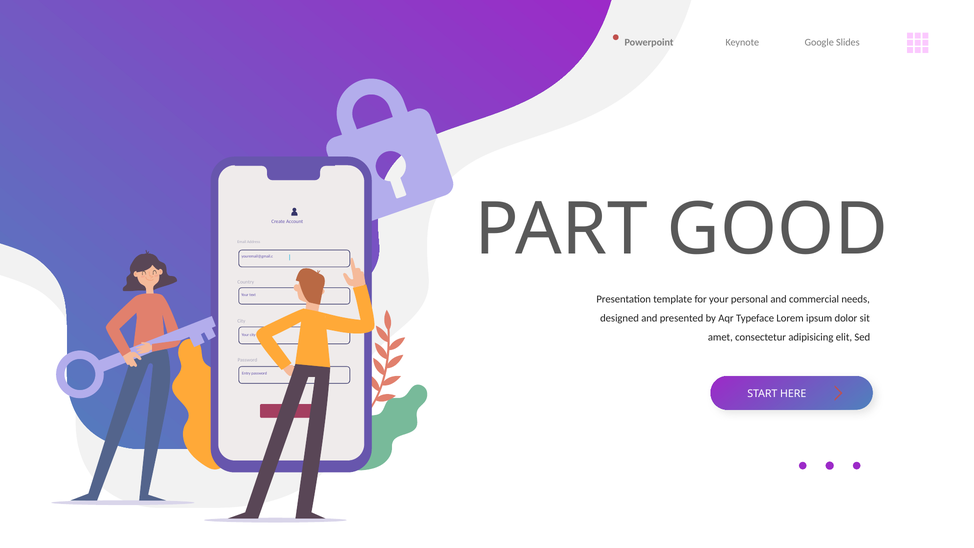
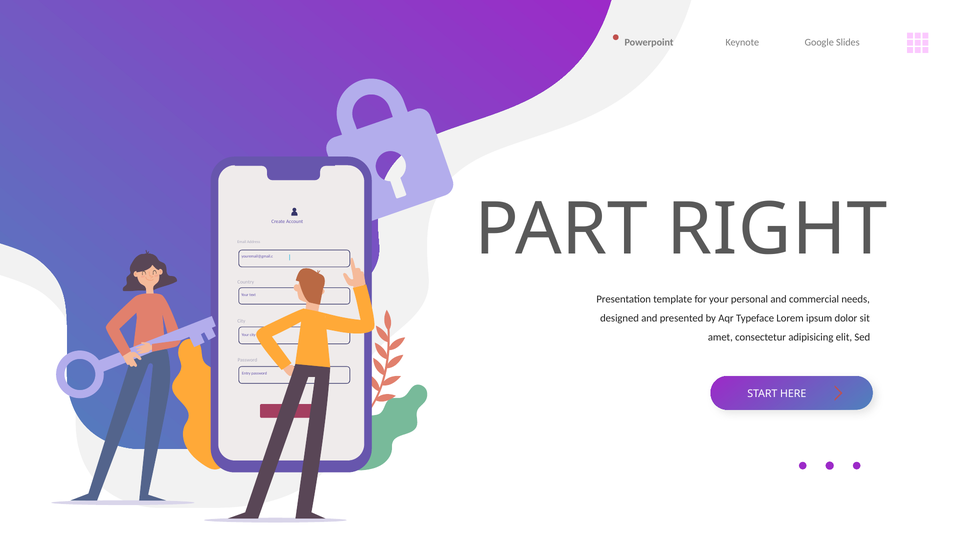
GOOD: GOOD -> RIGHT (777, 230)
